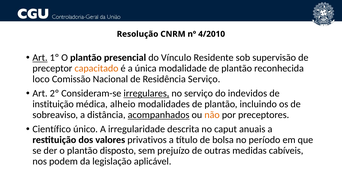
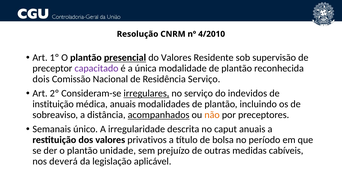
Art underline: present -> none (40, 58)
presencial underline: none -> present (125, 58)
do Vínculo: Vínculo -> Valores (176, 58)
capacitado colour: orange -> purple (96, 69)
loco: loco -> dois (41, 79)
médica alheio: alheio -> anuais (123, 104)
Científico: Científico -> Semanais (52, 129)
disposto: disposto -> unidade (118, 151)
podem: podem -> deverá (63, 162)
